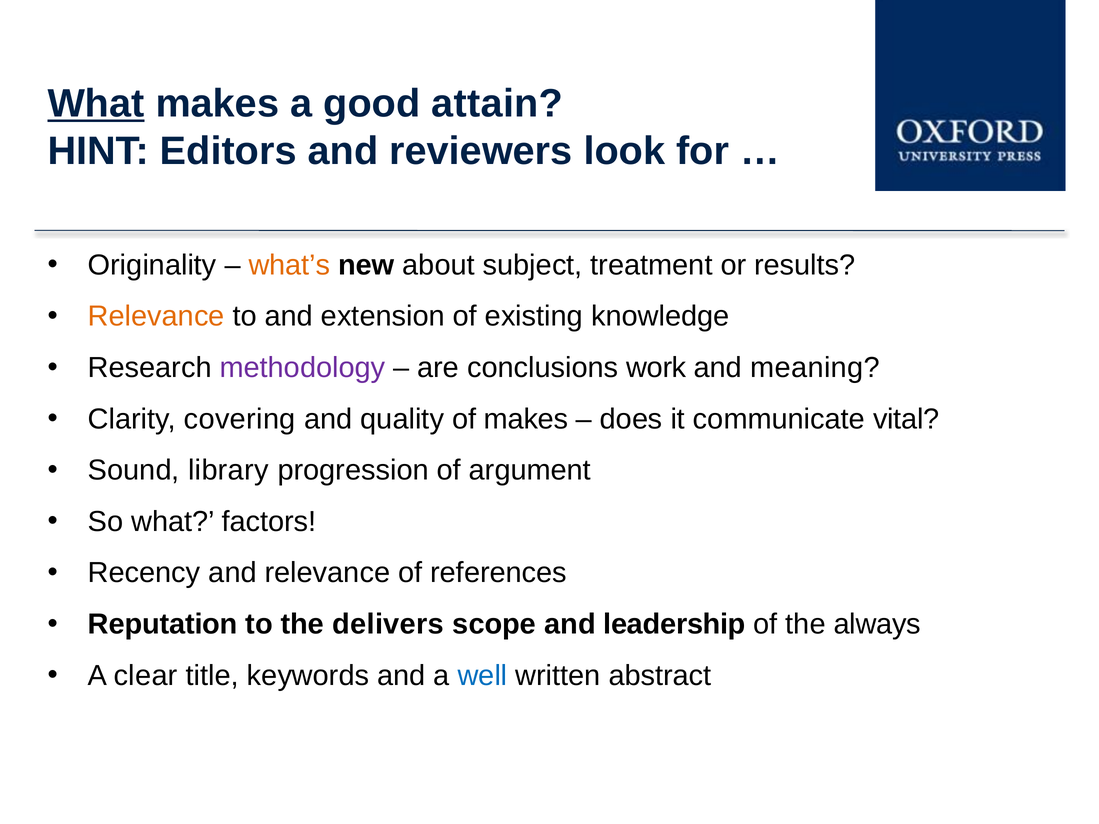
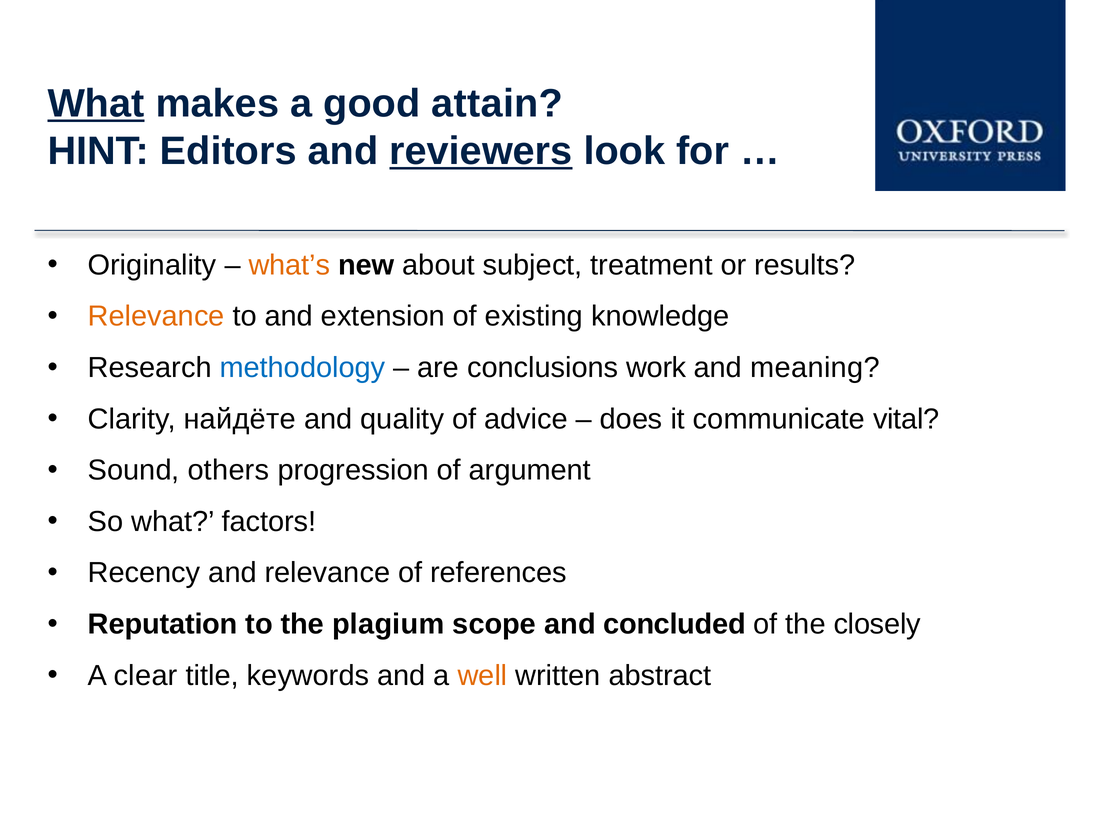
reviewers underline: none -> present (481, 151)
methodology colour: purple -> blue (302, 368)
covering: covering -> найдёте (240, 419)
of makes: makes -> advice (526, 419)
library: library -> others (228, 470)
delivers: delivers -> plagium (388, 624)
leadership: leadership -> concluded (675, 624)
always: always -> closely (877, 624)
well colour: blue -> orange (482, 676)
